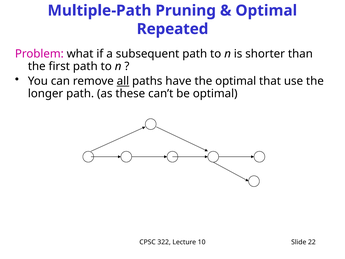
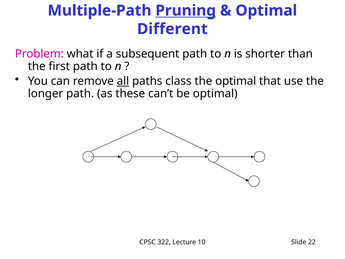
Pruning underline: none -> present (186, 11)
Repeated: Repeated -> Different (172, 29)
have: have -> class (178, 81)
